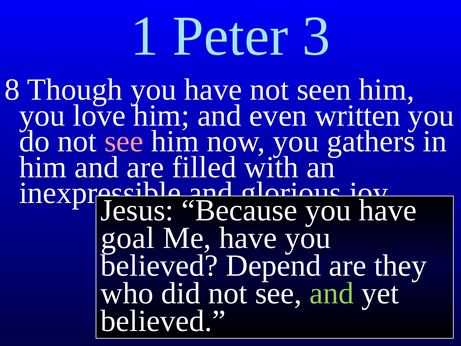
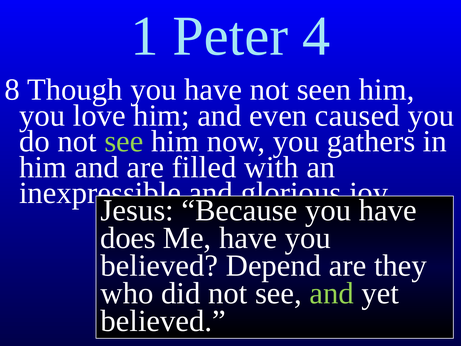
3: 3 -> 4 (316, 36)
written: written -> caused (357, 115)
see colour: pink -> light green (124, 141)
goal: goal -> does (128, 238)
